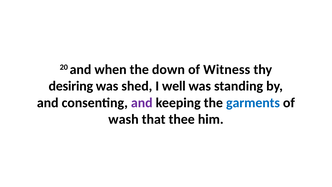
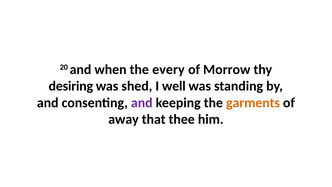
down: down -> every (168, 69)
Witness: Witness -> Morrow (227, 69)
garments colour: blue -> orange (253, 103)
wash: wash -> away (124, 119)
